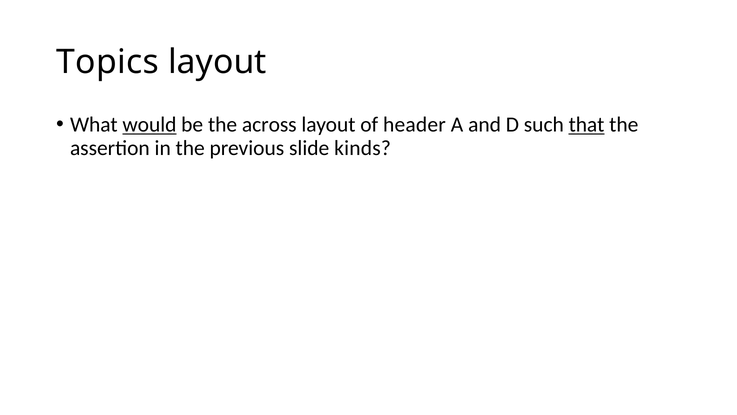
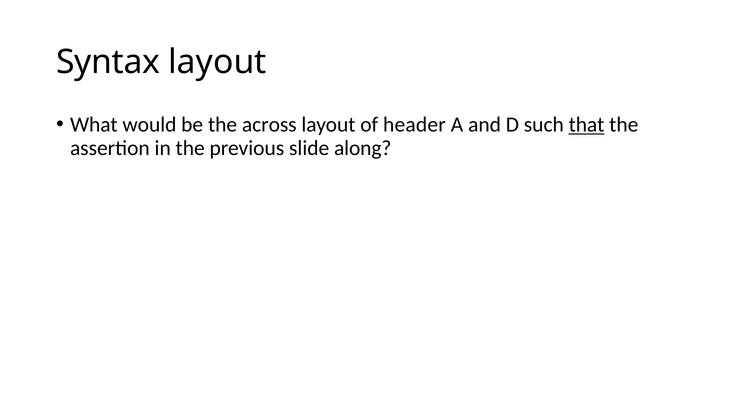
Topics: Topics -> Syntax (108, 62)
would underline: present -> none (149, 125)
kinds: kinds -> along (363, 148)
